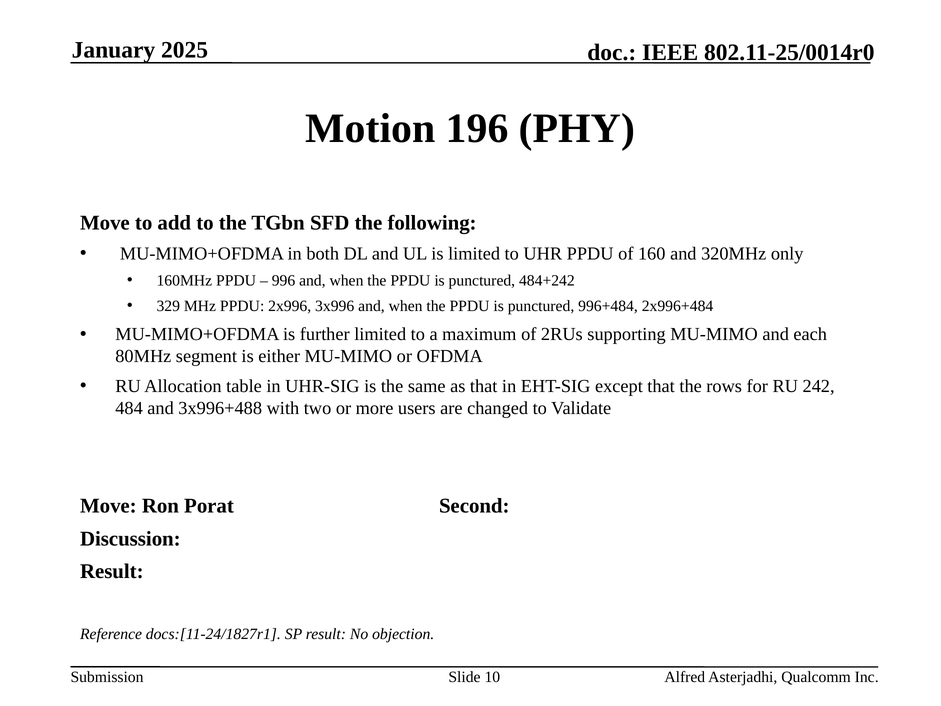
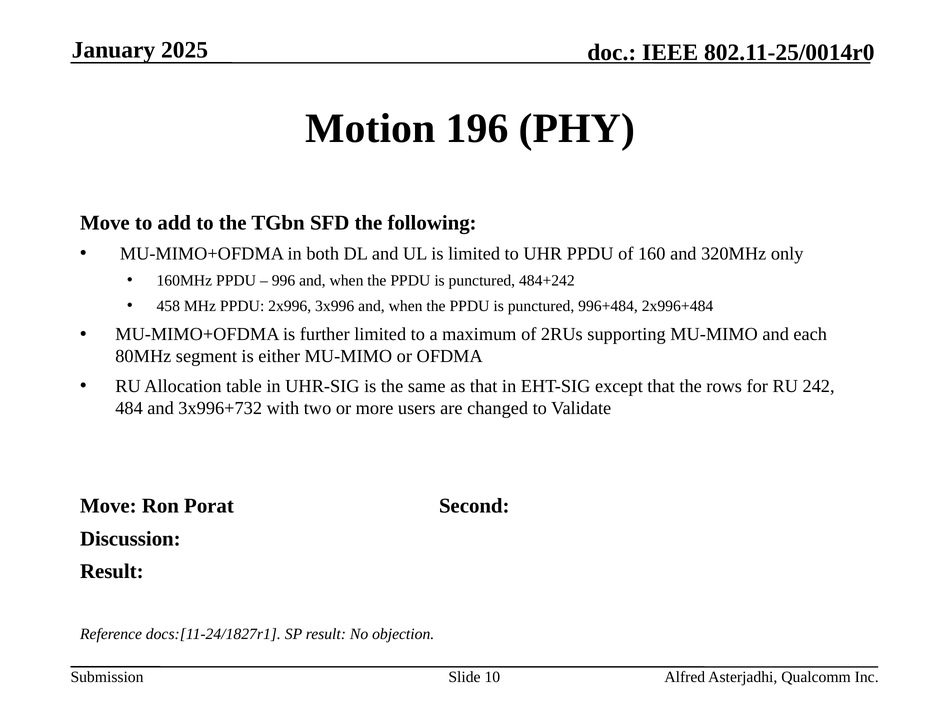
329: 329 -> 458 (168, 306)
3x996+488: 3x996+488 -> 3x996+732 (220, 408)
